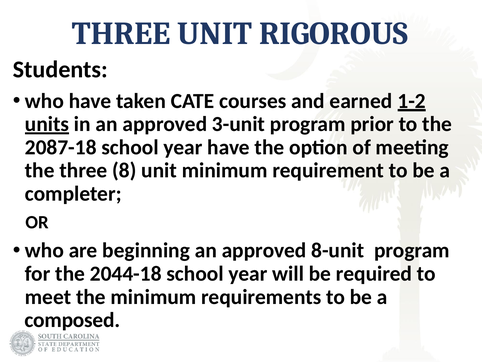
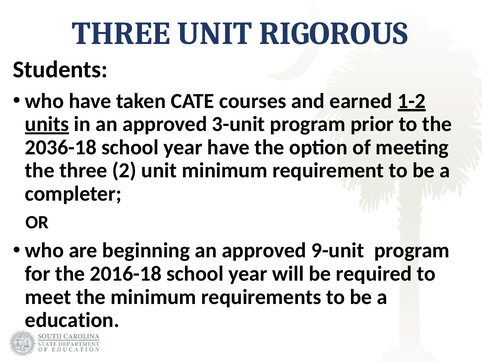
2087-18: 2087-18 -> 2036-18 (61, 147)
8: 8 -> 2 (124, 170)
8-unit: 8-unit -> 9-unit (338, 250)
2044-18: 2044-18 -> 2016-18 (126, 273)
composed: composed -> education (72, 320)
